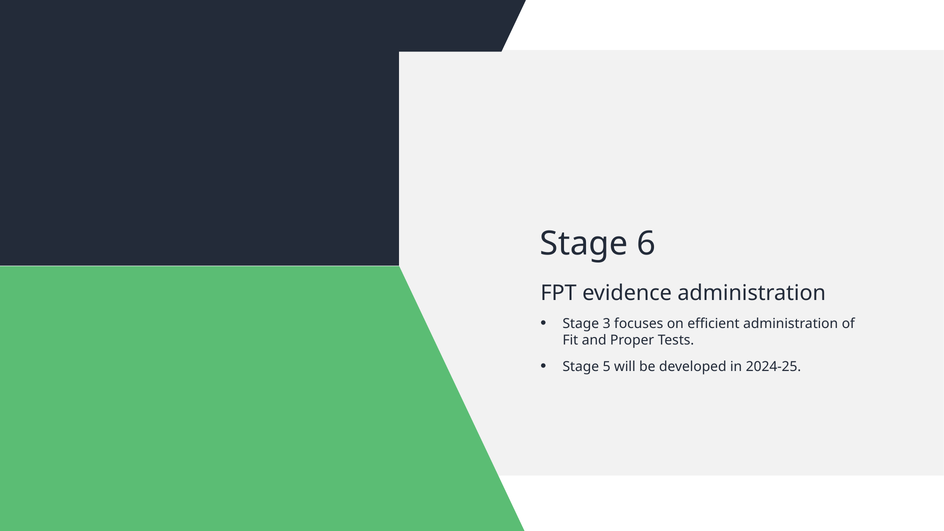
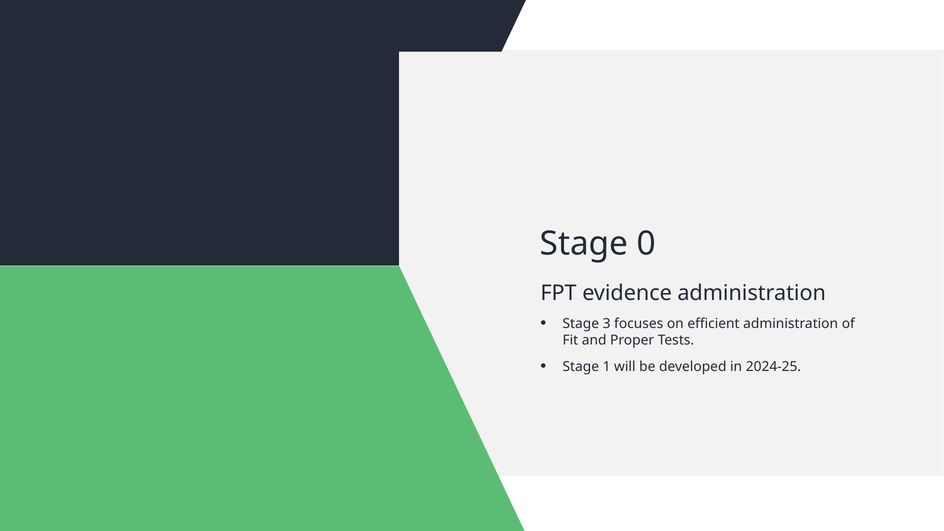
6: 6 -> 0 (646, 244)
5: 5 -> 1 (607, 367)
